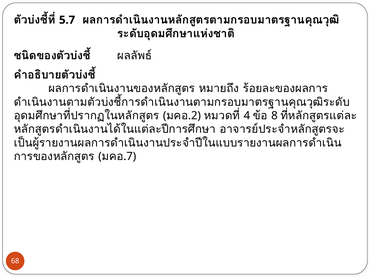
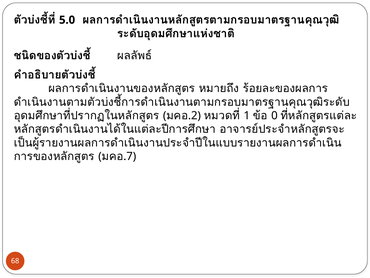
5.7: 5.7 -> 5.0 (67, 20)
4: 4 -> 1 (247, 115)
8: 8 -> 0 (274, 115)
